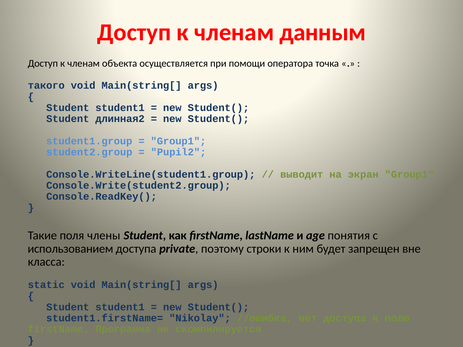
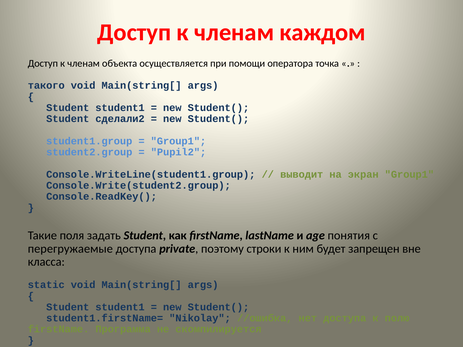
данным: данным -> каждом (323, 33)
длинная2: длинная2 -> сделали2 (120, 119)
члены: члены -> задать (104, 236)
использованием: использованием -> перегружаемые (70, 249)
